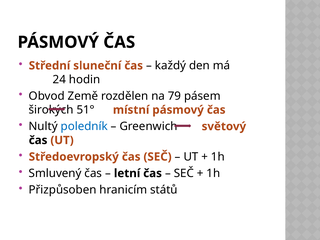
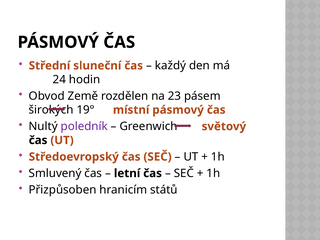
79: 79 -> 23 (174, 96)
51°: 51° -> 19° (86, 110)
poledník colour: blue -> purple (84, 126)
